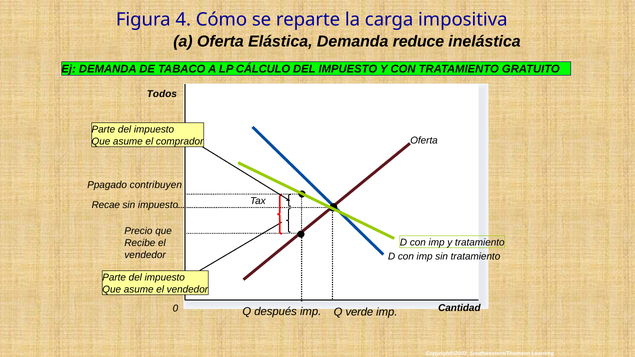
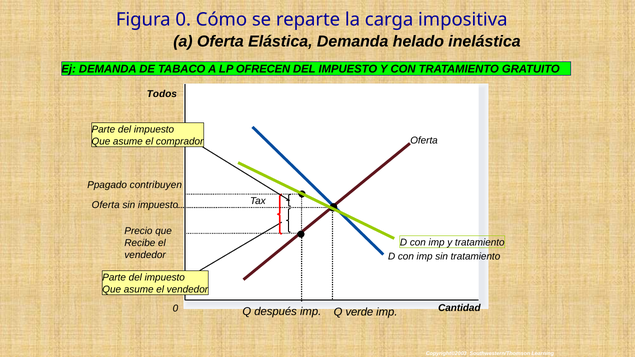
Figura 4: 4 -> 0 (183, 20)
reduce: reduce -> helado (418, 41)
CÁLCULO: CÁLCULO -> OFRECEN (263, 69)
Recae: Recae -> Oferta (106, 205)
